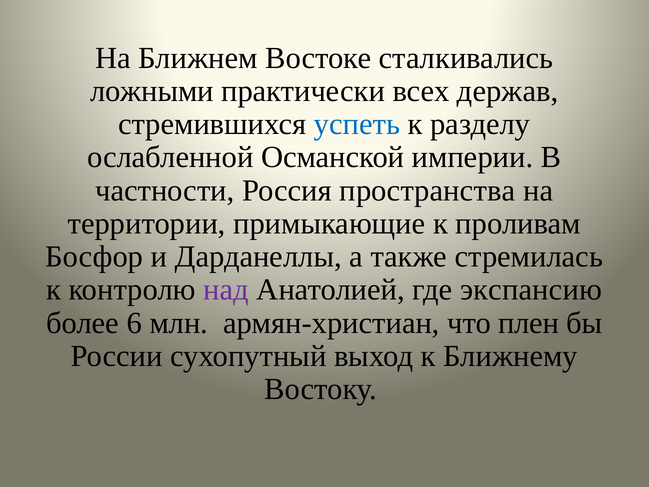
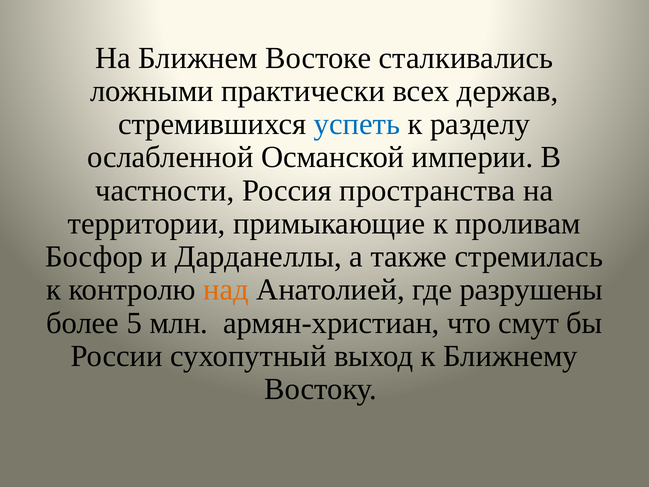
над colour: purple -> orange (226, 290)
экспансию: экспансию -> разрушены (531, 290)
6: 6 -> 5 (134, 323)
плен: плен -> смут (529, 323)
